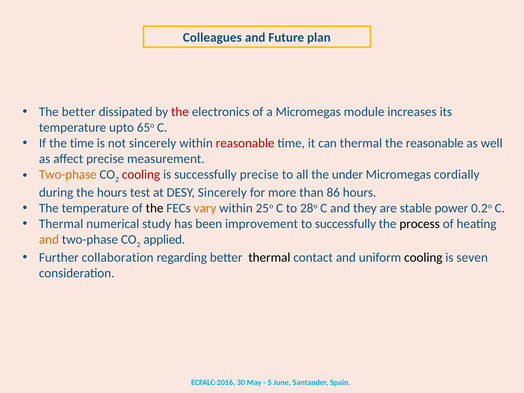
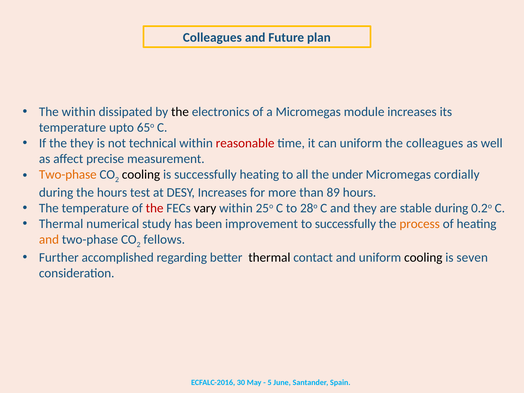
The better: better -> within (79, 112)
the colour: red -> black (180, 112)
the time: time -> they (82, 143)
not sincerely: sincerely -> technical (153, 143)
can thermal: thermal -> uniform (361, 143)
the reasonable: reasonable -> colleagues (435, 143)
cooling colour: red -> black (141, 175)
successfully precise: precise -> heating (259, 175)
DESY Sincerely: Sincerely -> Increases (222, 193)
86: 86 -> 89 (333, 193)
the colour: black -> red (155, 208)
vary colour: orange -> black (205, 208)
stable power: power -> during (451, 208)
process colour: black -> orange (420, 224)
applied: applied -> fellows (164, 240)
collaboration: collaboration -> accomplished (118, 258)
